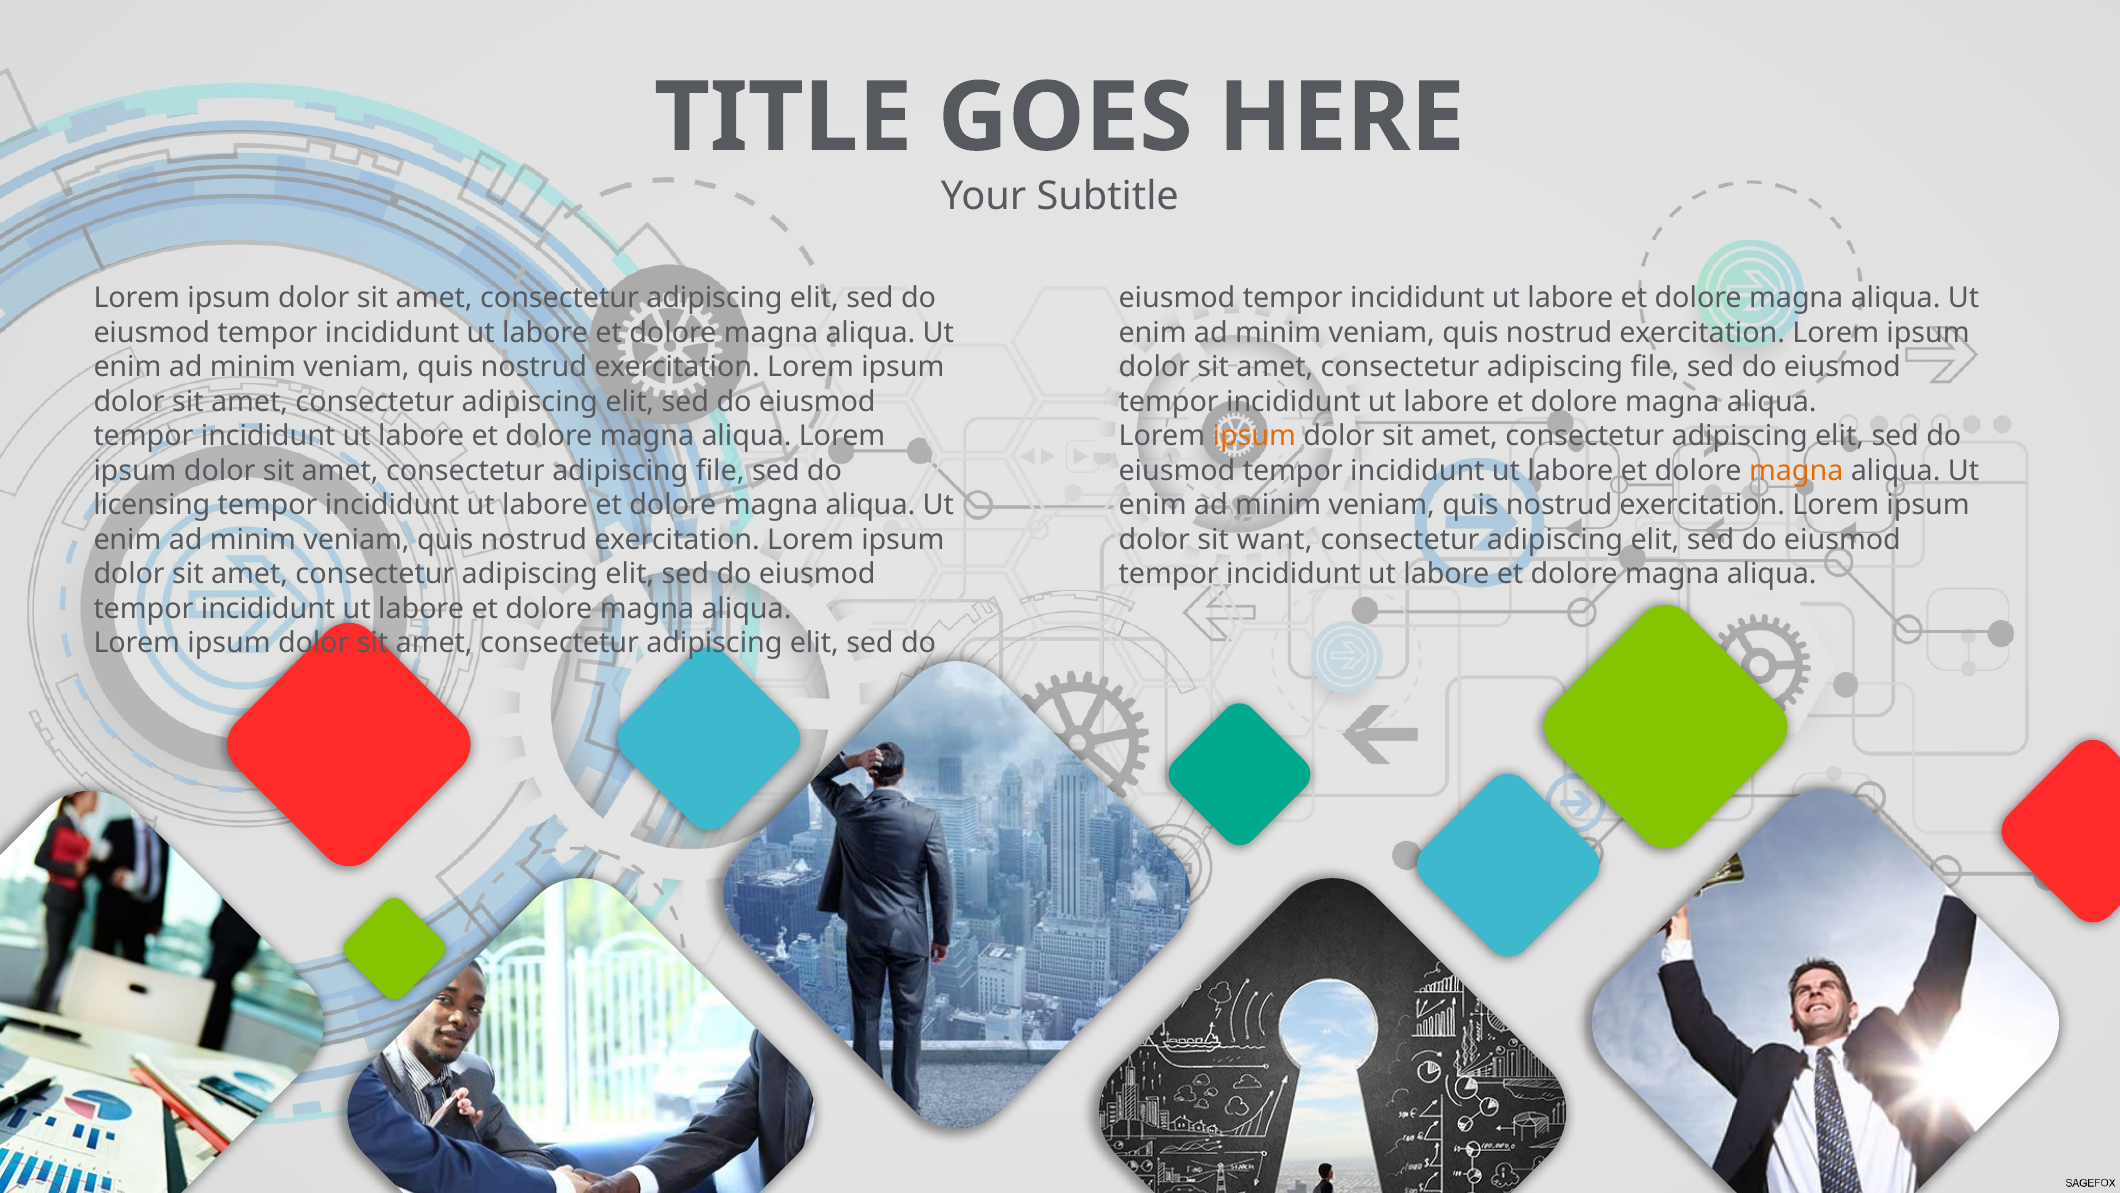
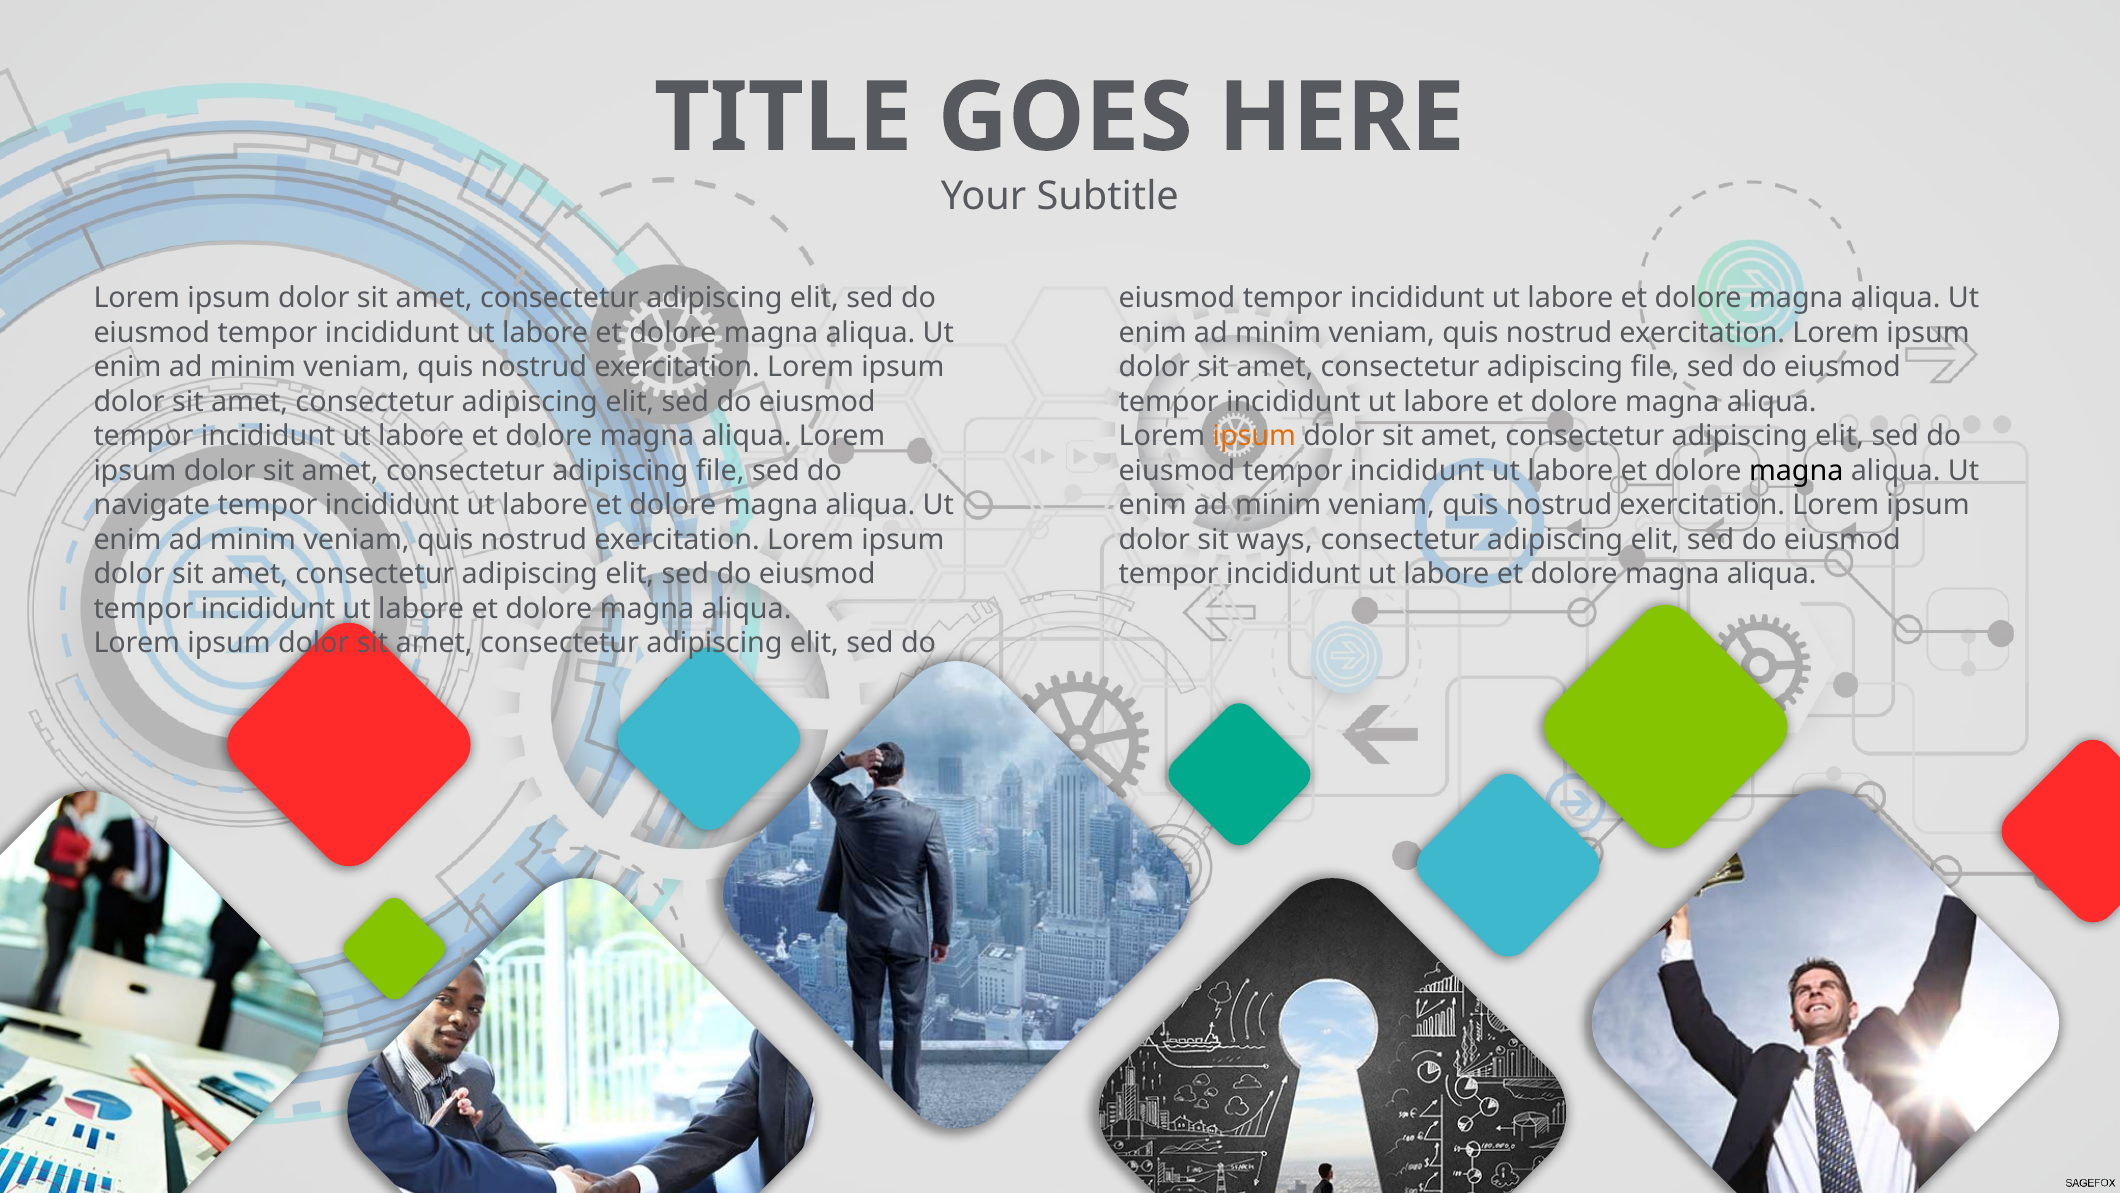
magna colour: orange -> black (1796, 471)
licensing: licensing -> navigate (152, 505)
want: want -> ways (1275, 540)
